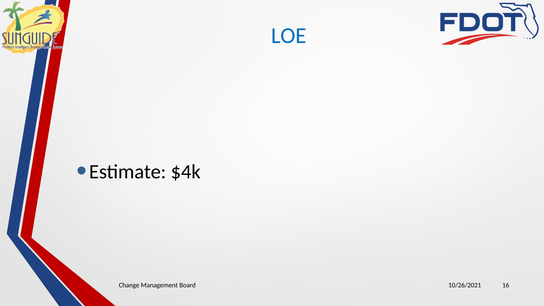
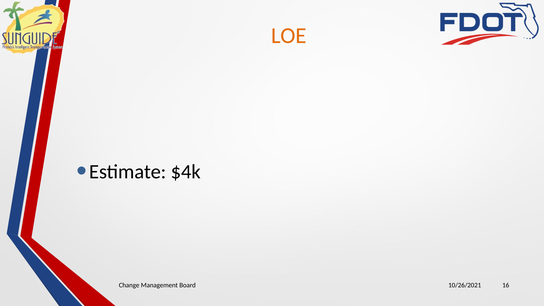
LOE colour: blue -> orange (289, 36)
